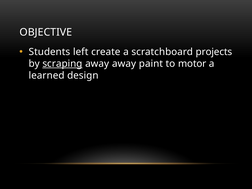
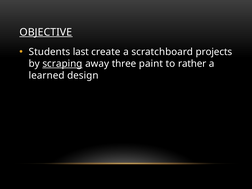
OBJECTIVE underline: none -> present (46, 32)
left: left -> last (81, 52)
away away: away -> three (124, 64)
motor: motor -> rather (192, 64)
